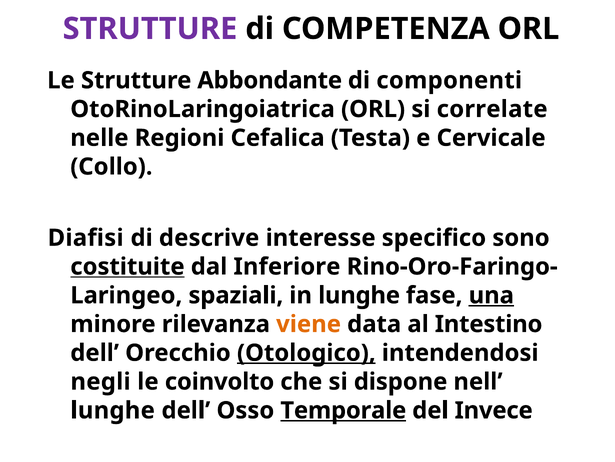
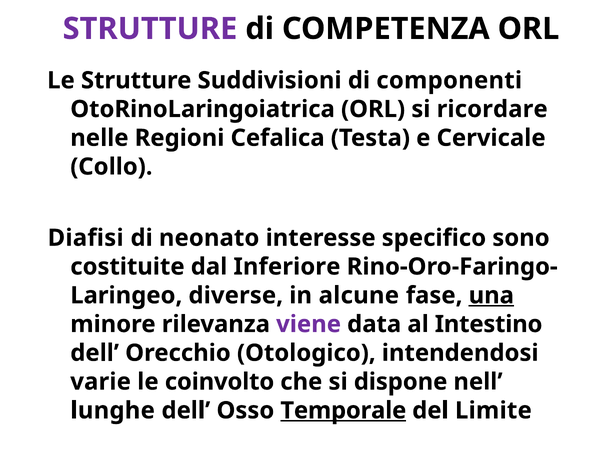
Abbondante: Abbondante -> Suddivisioni (270, 80)
correlate: correlate -> ricordare (492, 109)
descrive: descrive -> neonato (209, 238)
costituite underline: present -> none (127, 266)
spaziali: spaziali -> diverse (236, 295)
in lunghe: lunghe -> alcune (359, 295)
viene colour: orange -> purple (309, 324)
Otologico underline: present -> none (306, 352)
negli: negli -> varie (101, 381)
Invece: Invece -> Limite (493, 410)
